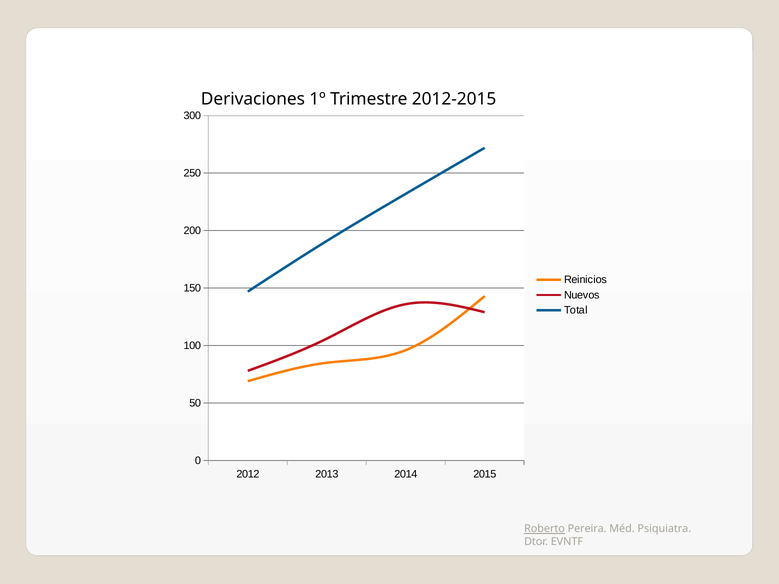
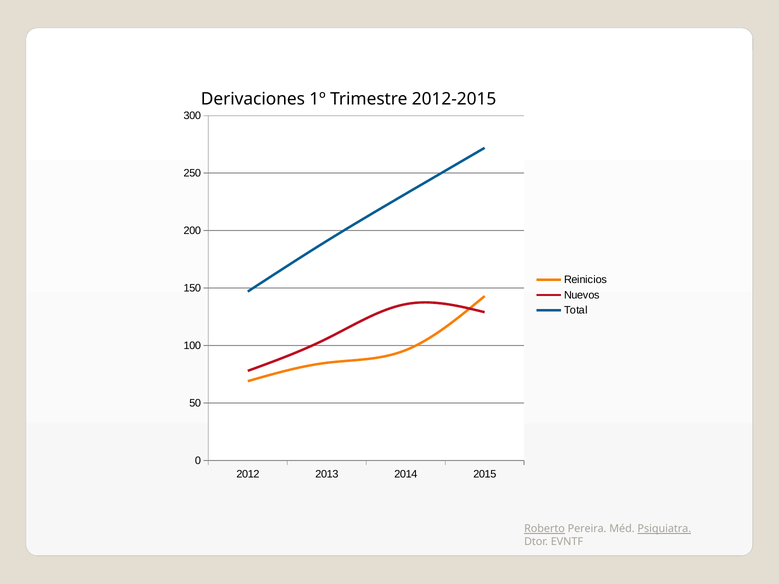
Psiquiatra underline: none -> present (664, 529)
